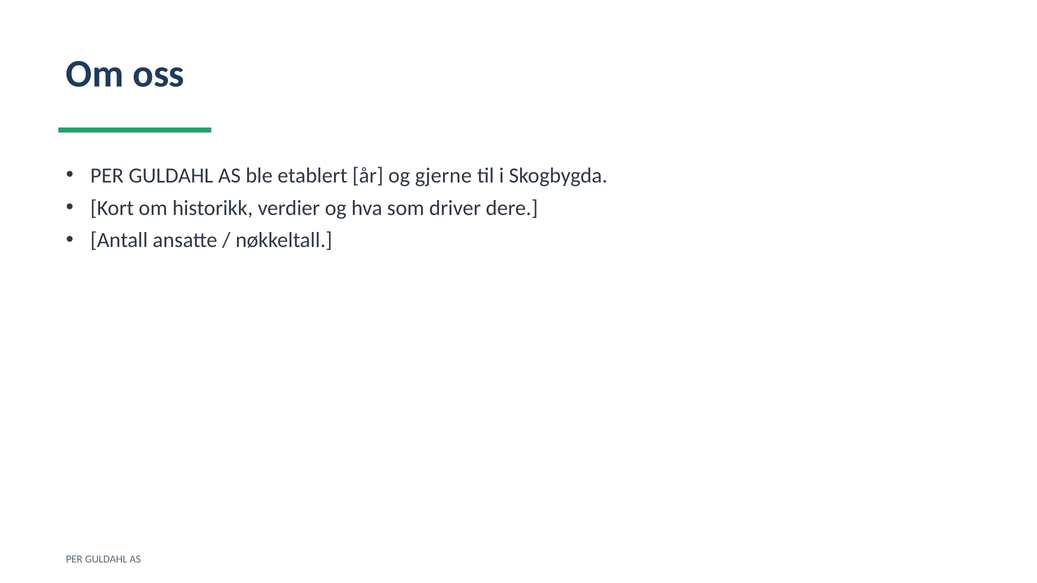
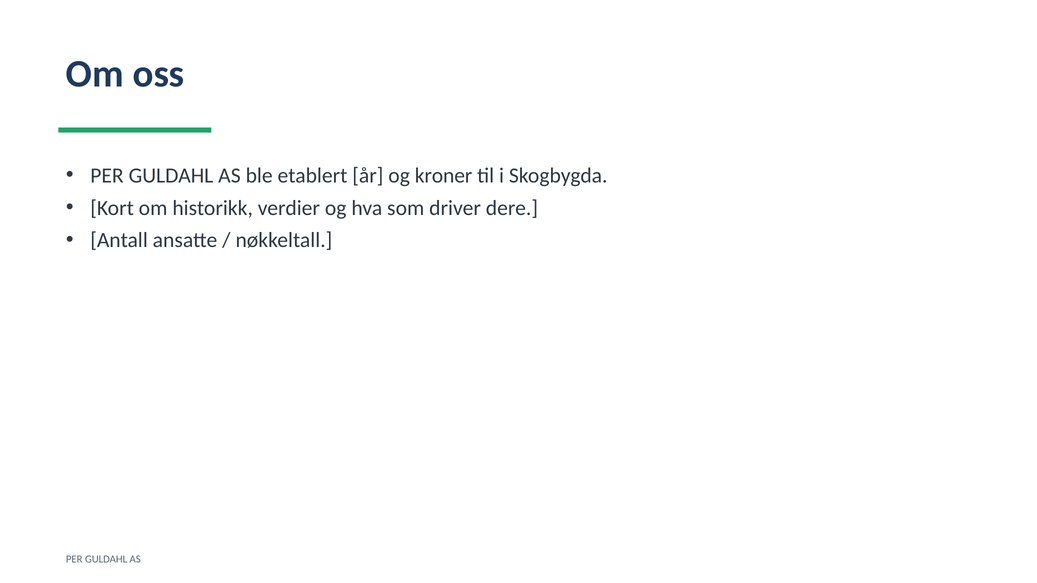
gjerne: gjerne -> kroner (444, 176)
